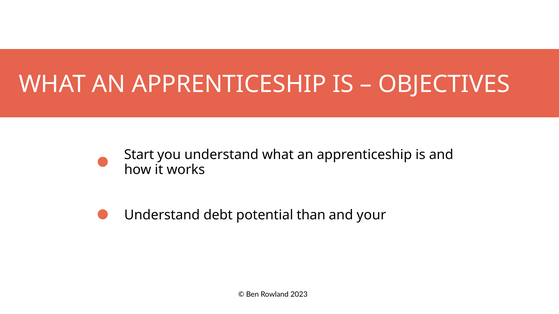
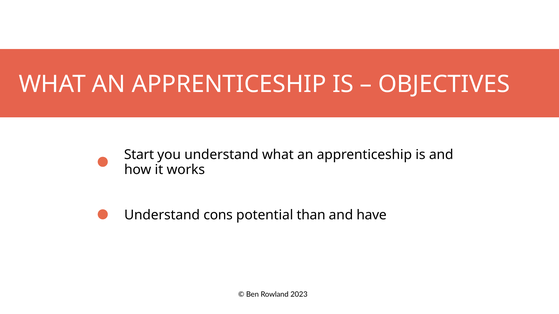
debt: debt -> cons (218, 215)
your: your -> have (372, 215)
